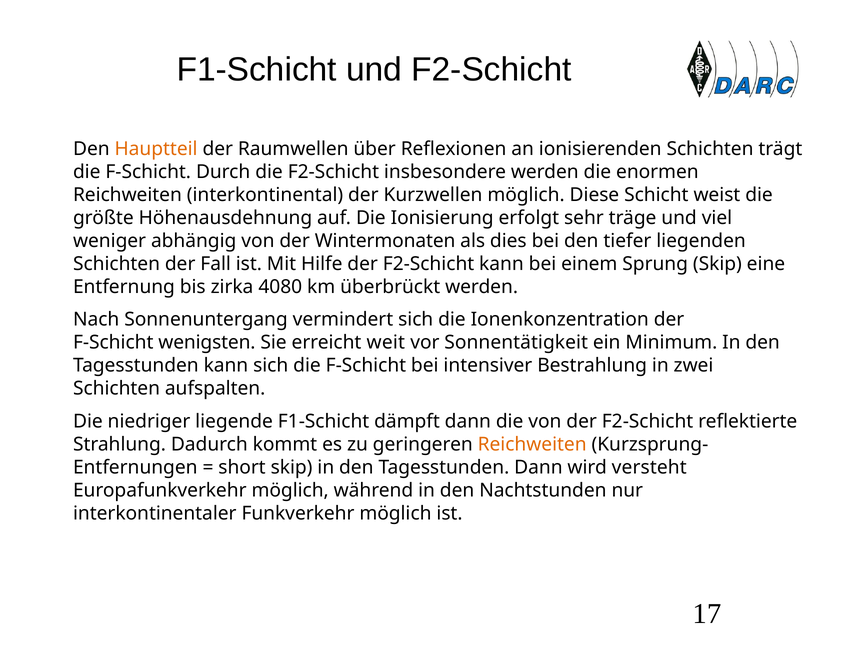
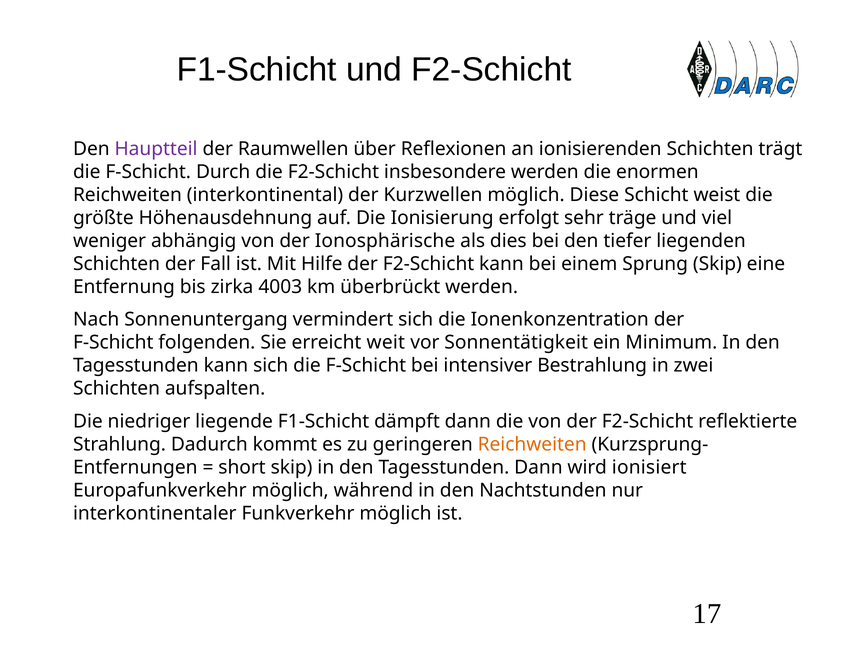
Hauptteil colour: orange -> purple (156, 149)
Wintermonaten: Wintermonaten -> Ionosphärische (385, 241)
4080: 4080 -> 4003 (280, 287)
wenigsten: wenigsten -> folgenden (207, 343)
versteht: versteht -> ionisiert (649, 467)
